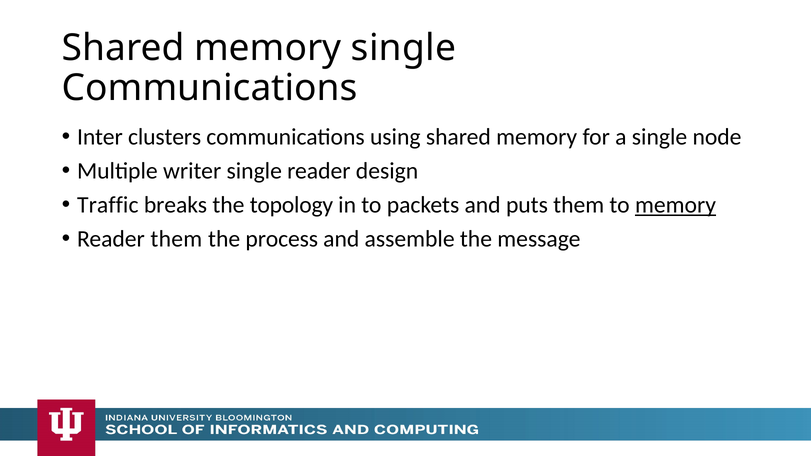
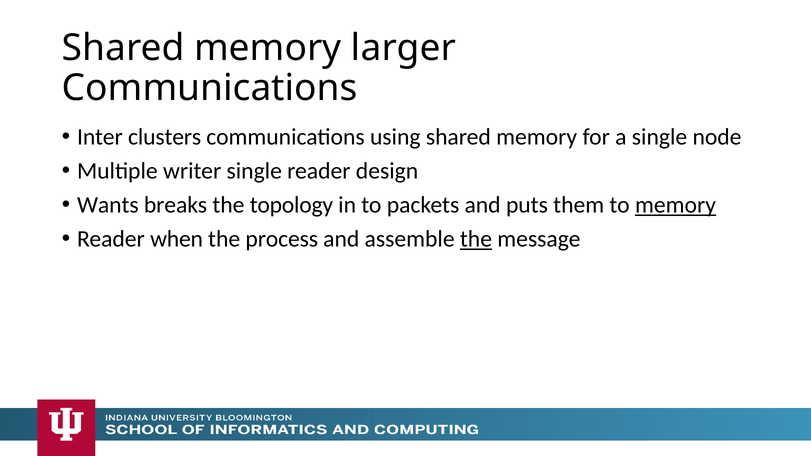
memory single: single -> larger (404, 48)
Traffic: Traffic -> Wants (108, 205)
Reader them: them -> when (177, 239)
the underline: none -> present (476, 239)
